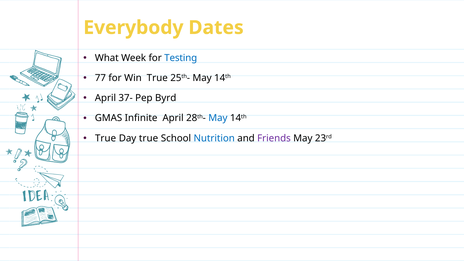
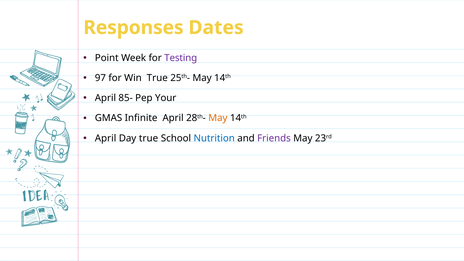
Everybody: Everybody -> Responses (133, 28)
What: What -> Point (107, 58)
Testing colour: blue -> purple (181, 58)
77: 77 -> 97 (100, 78)
37-: 37- -> 85- (126, 98)
Byrd: Byrd -> Your (166, 98)
May colour: blue -> orange (218, 118)
True: True -> April (106, 138)
